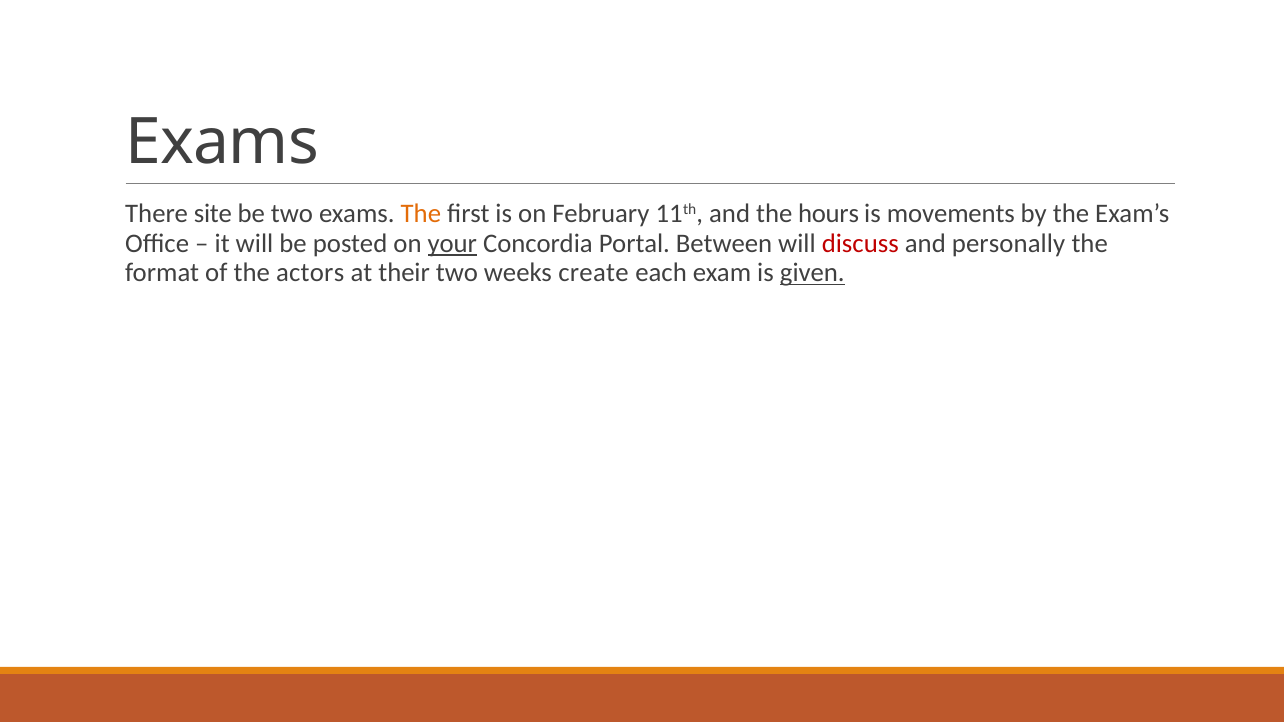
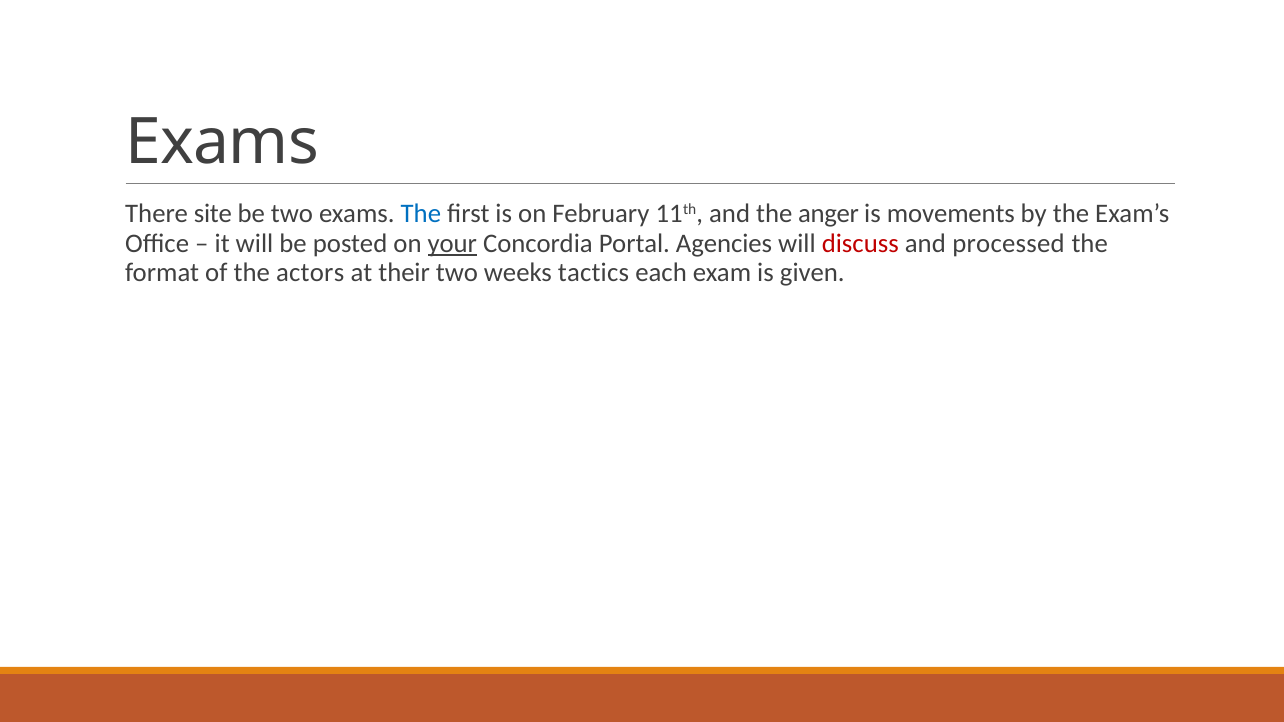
The colour: orange -> blue (421, 214)
hours: hours -> anger (829, 214)
Between: Between -> Agencies (724, 243)
personally: personally -> processed (1009, 243)
create: create -> tactics (594, 273)
given underline: present -> none (812, 273)
